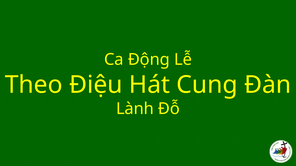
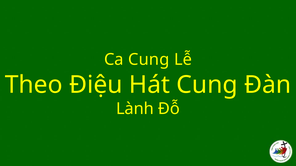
Ca Động: Động -> Cung (149, 60)
